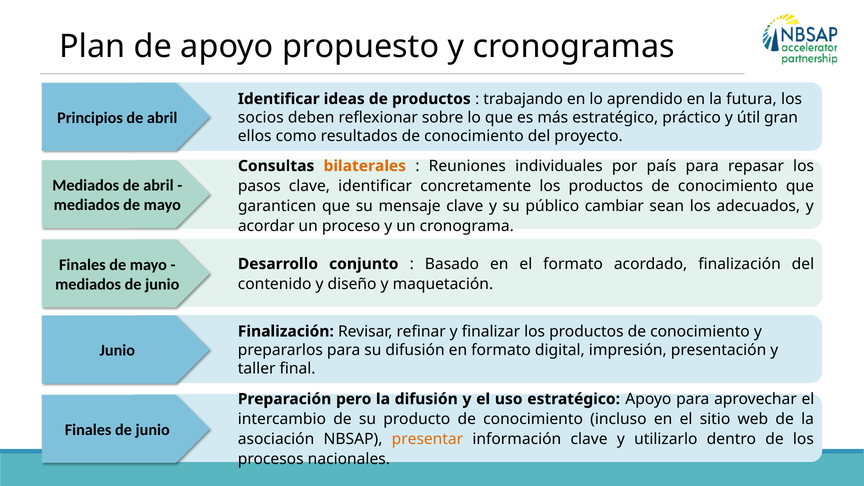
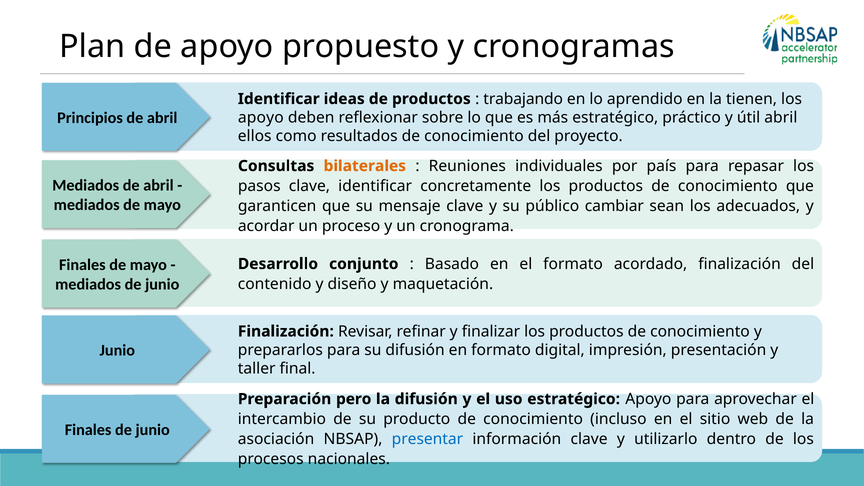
futura: futura -> tienen (752, 99)
socios: socios -> apoyo (261, 118)
útil gran: gran -> abril (781, 118)
presentar colour: orange -> blue (427, 439)
